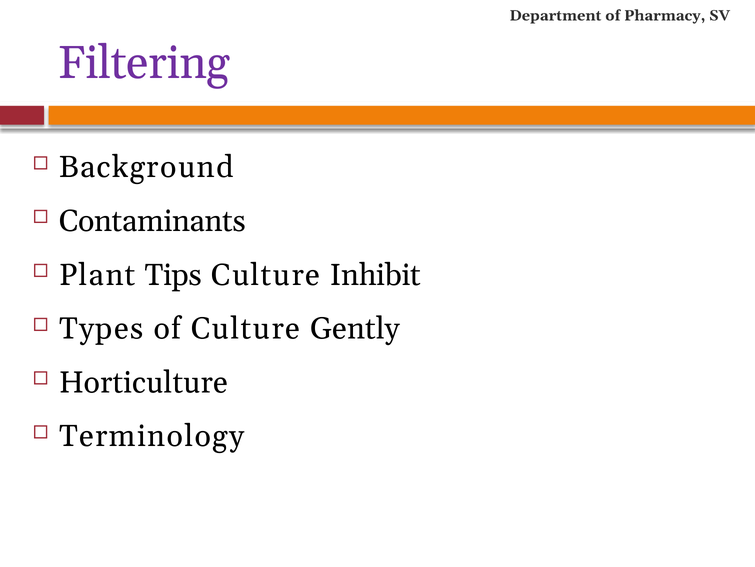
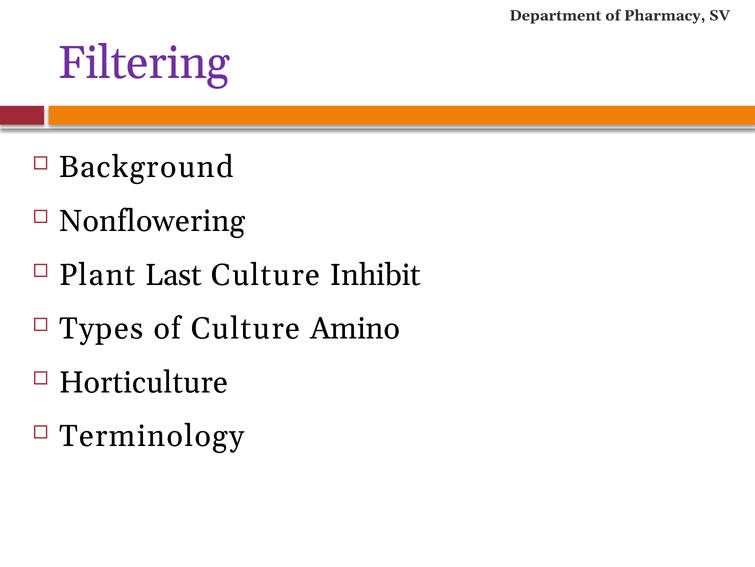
Contaminants: Contaminants -> Nonflowering (152, 221)
Tips: Tips -> Last (173, 275)
Gently: Gently -> Amino (355, 328)
